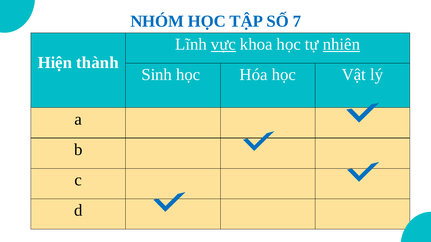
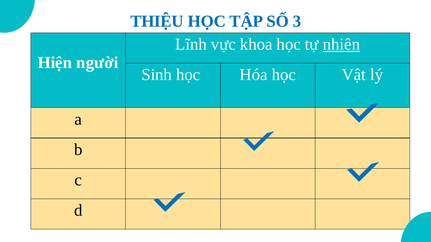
NHÓM: NHÓM -> THIỆU (157, 21)
7: 7 -> 3 (297, 21)
vực underline: present -> none (223, 44)
thành: thành -> người (97, 63)
